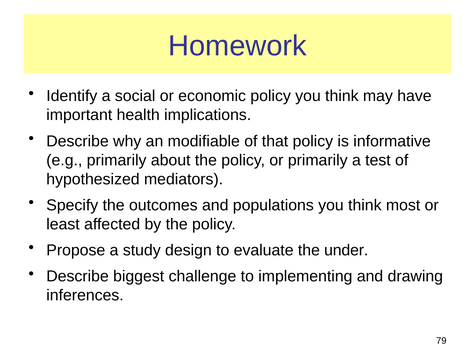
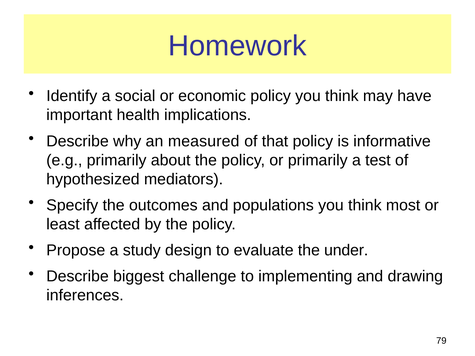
modifiable: modifiable -> measured (204, 141)
